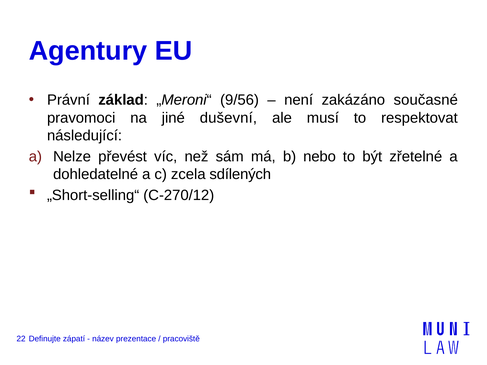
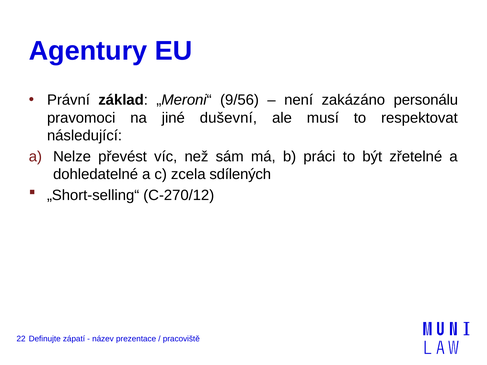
současné: současné -> personálu (426, 100)
nebo: nebo -> práci (319, 157)
